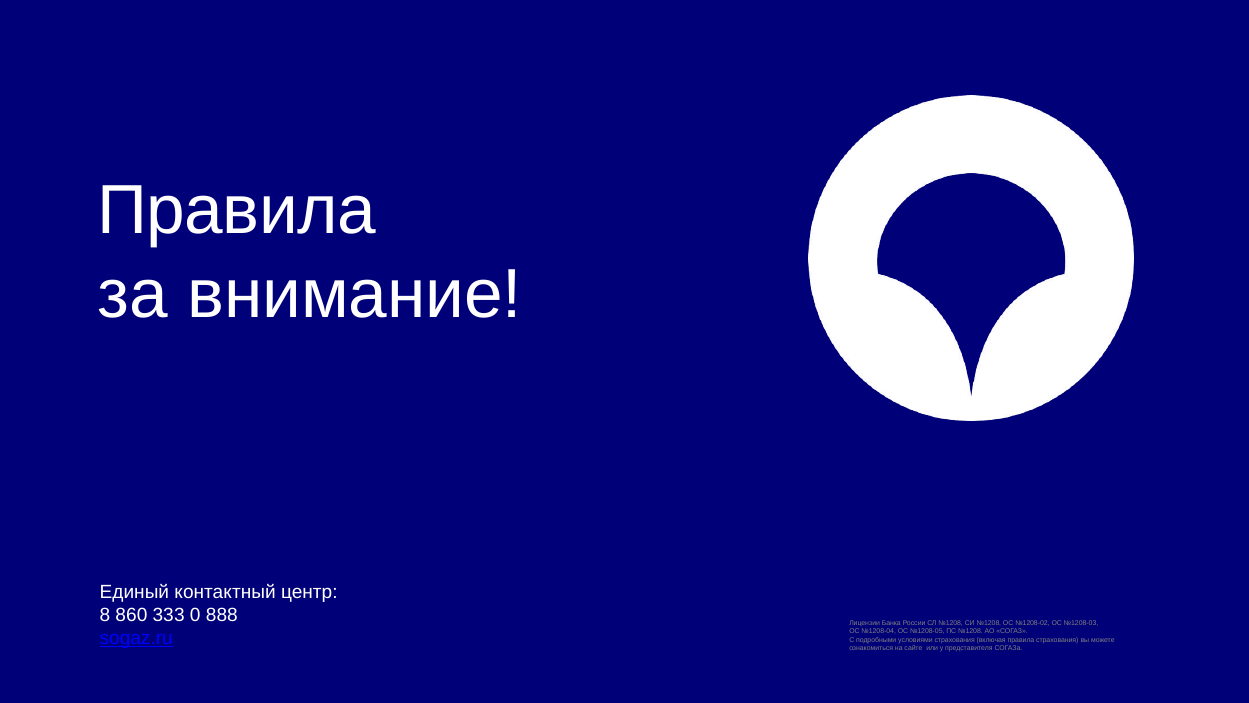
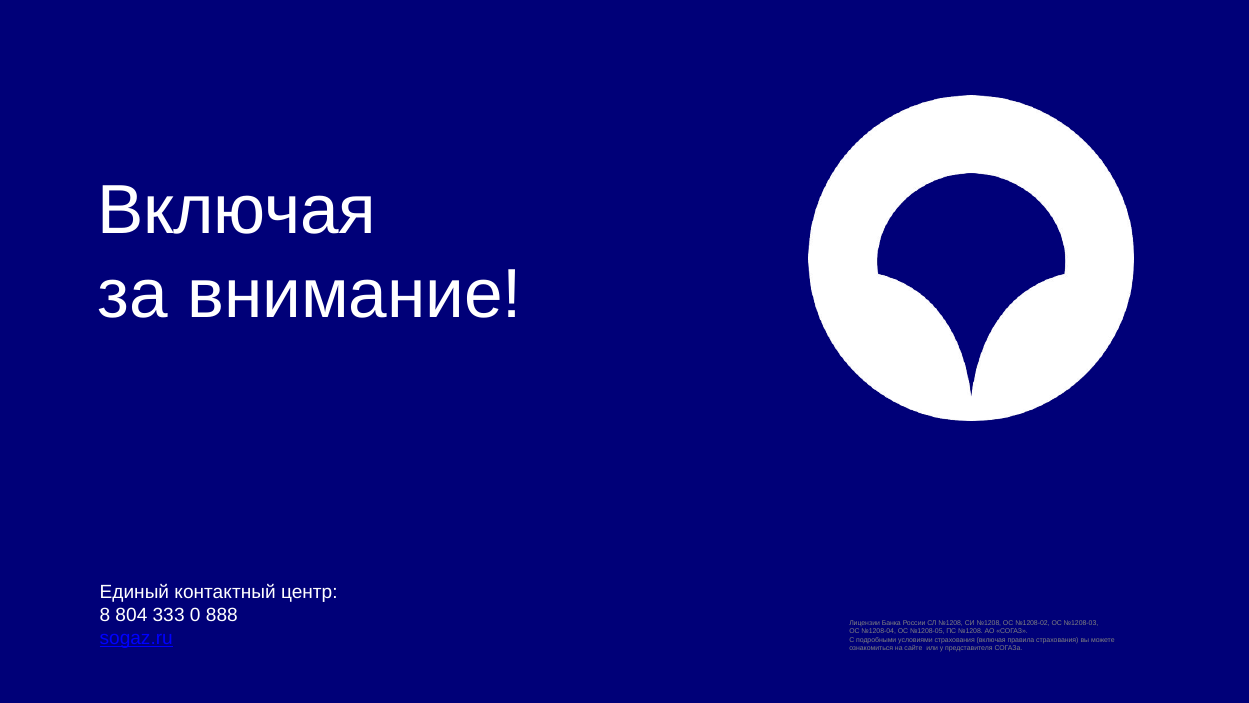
Правила: Правила -> Включая (237, 211)
860: 860 -> 804 (131, 615)
